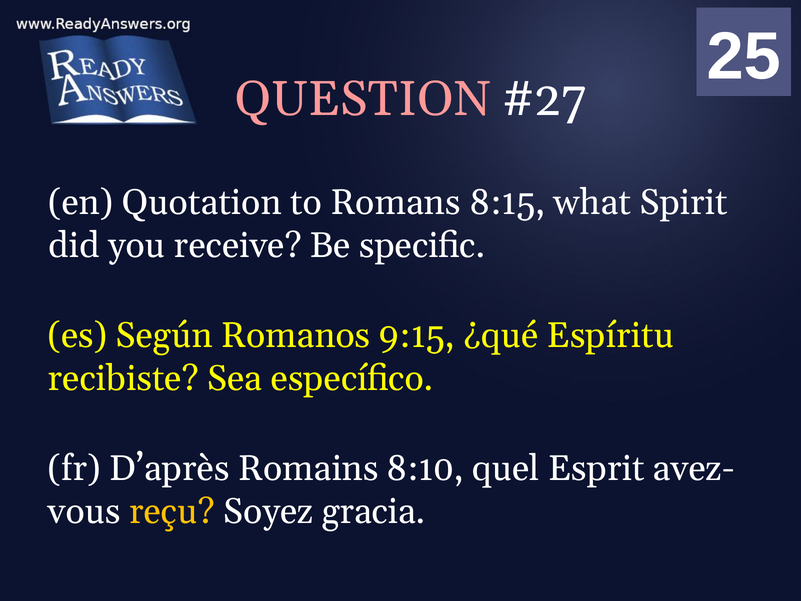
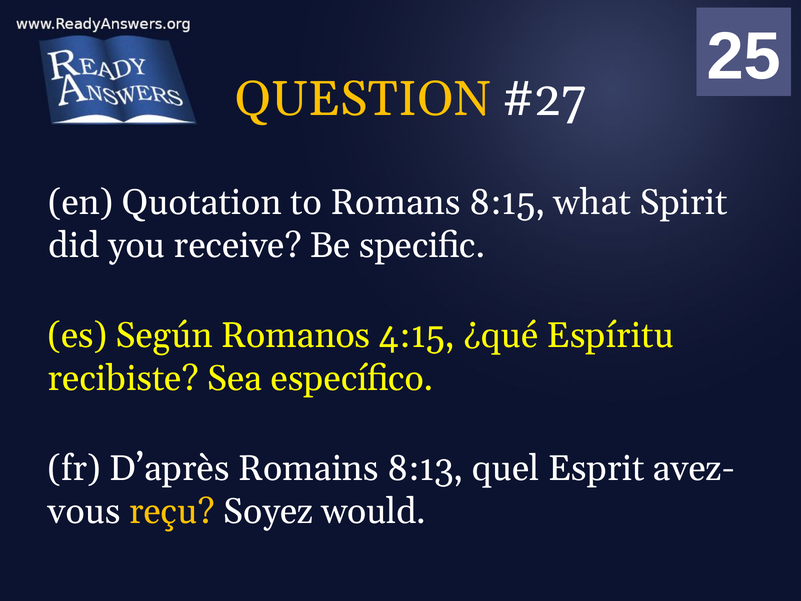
QUESTION colour: pink -> yellow (363, 99)
9:15: 9:15 -> 4:15 (417, 335)
8:10: 8:10 -> 8:13 (425, 468)
gracia: gracia -> would (374, 511)
